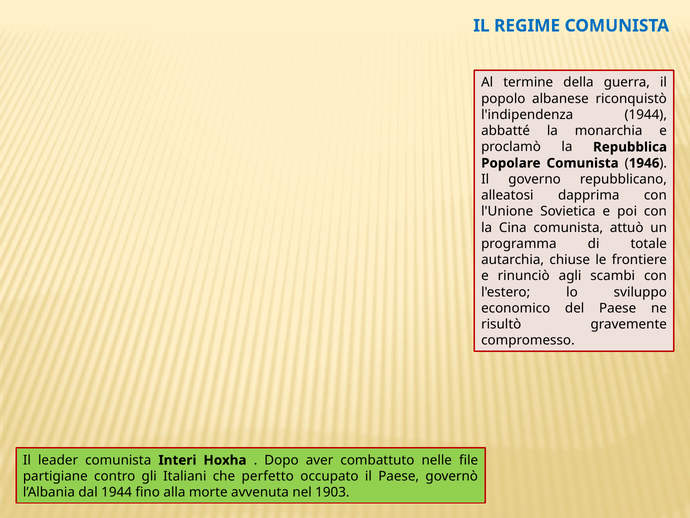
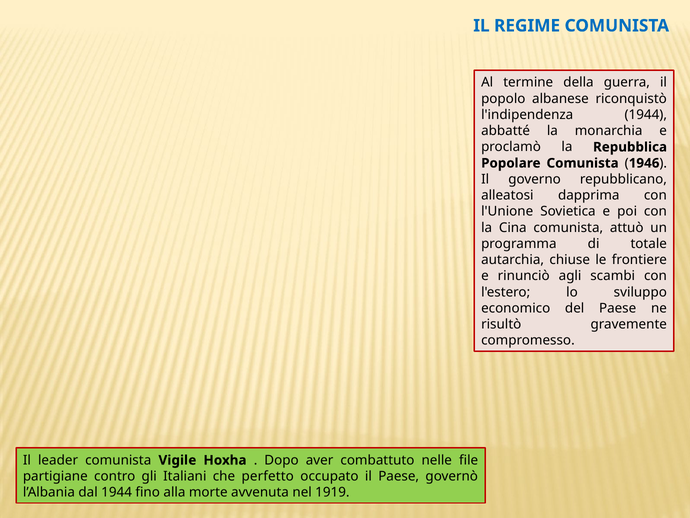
Interi: Interi -> Vigile (177, 460)
1903: 1903 -> 1919 (332, 492)
